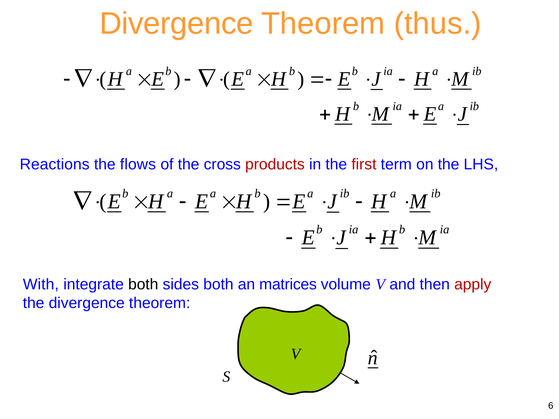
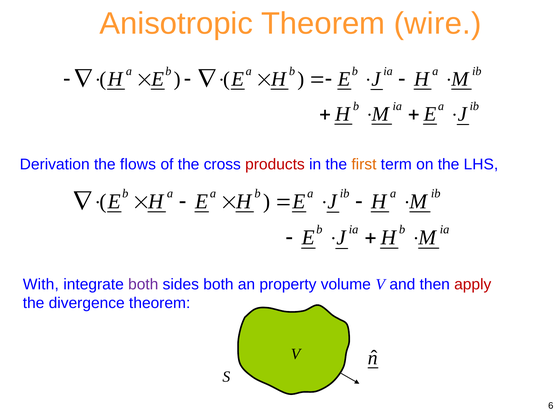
Divergence: Divergence -> Anisotropic (176, 24)
thus: thus -> wire (438, 24)
Reactions: Reactions -> Derivation (55, 164)
first colour: red -> orange (364, 164)
both colour: black -> purple (143, 285)
matrices: matrices -> property (288, 285)
